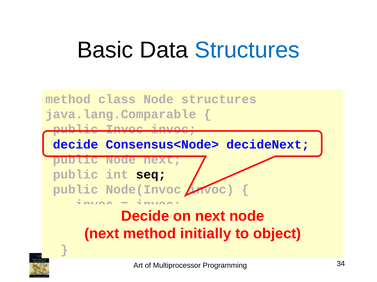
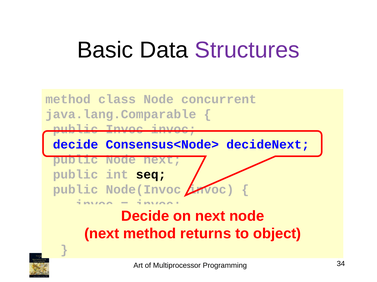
Structures colour: blue -> purple (247, 50)
Node structures: structures -> concurrent (219, 100)
initially: initially -> returns (206, 234)
